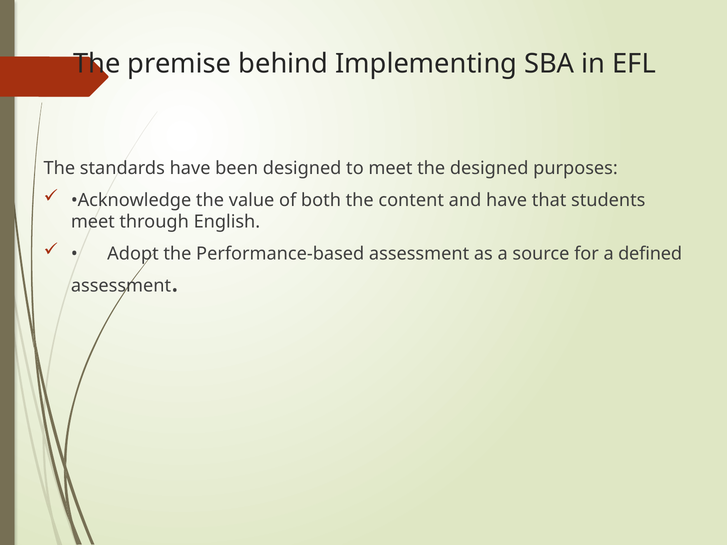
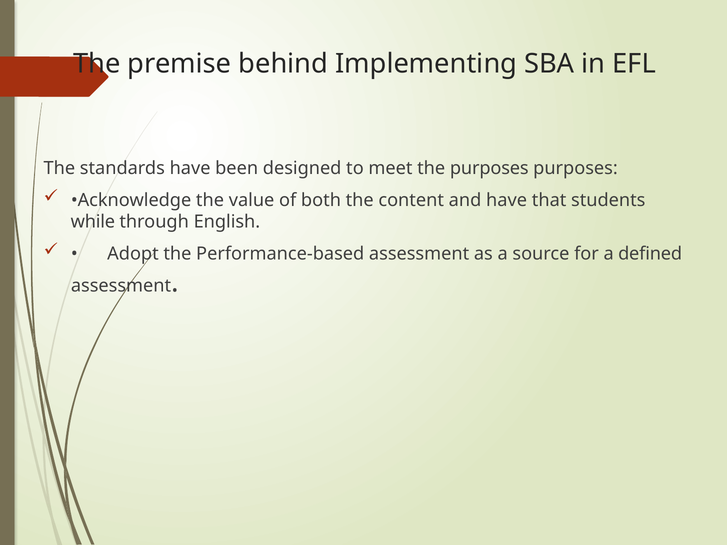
the designed: designed -> purposes (489, 168)
meet: meet -> while (93, 222)
